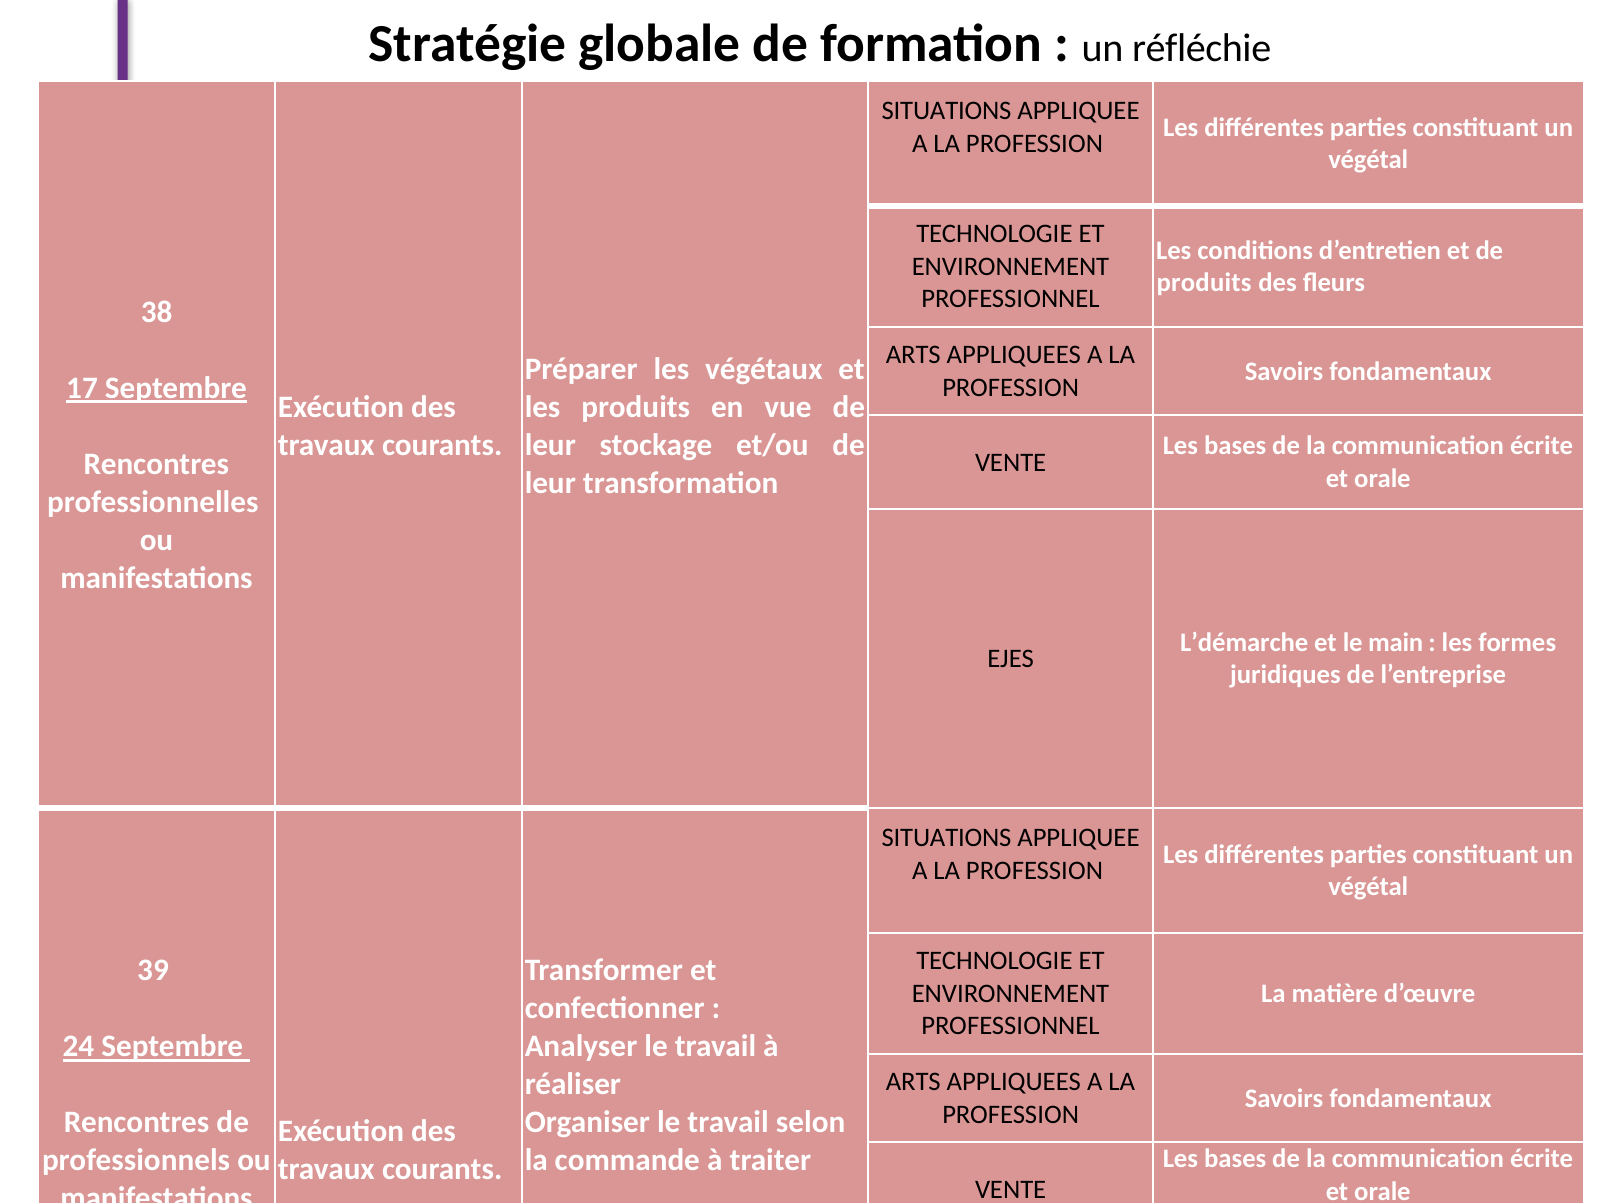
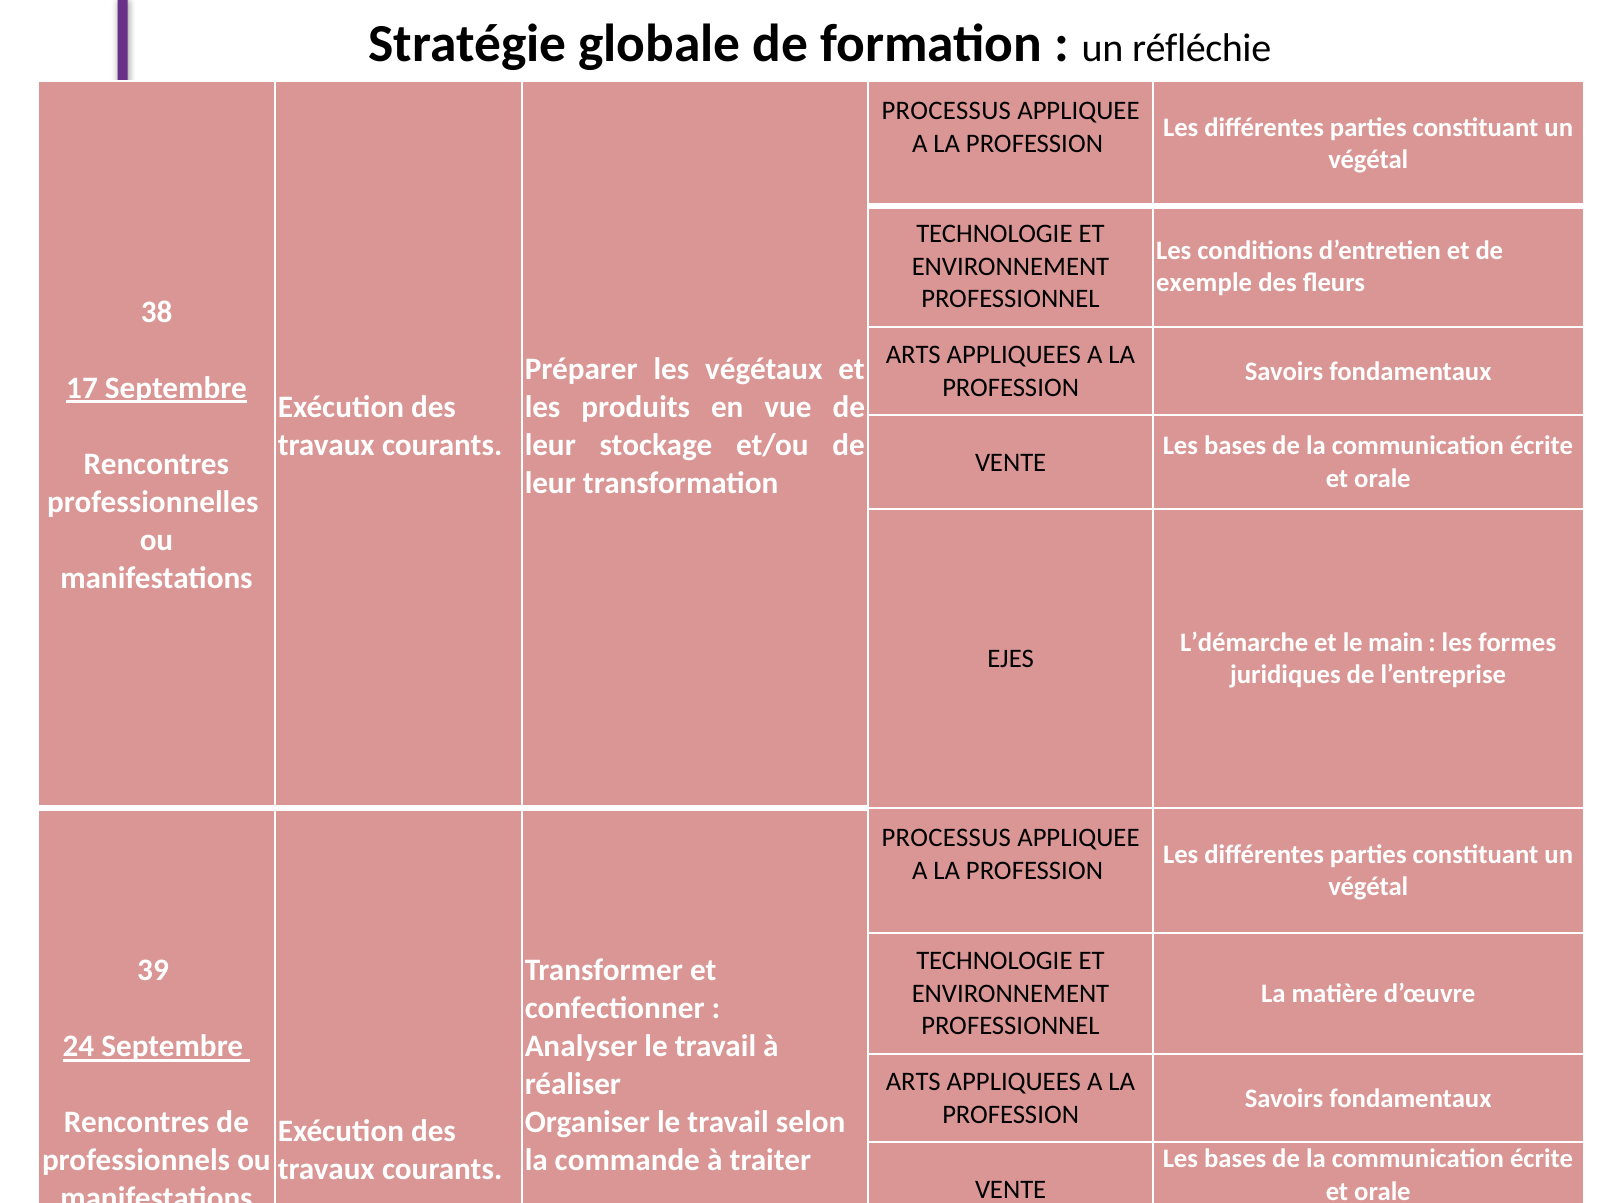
SITUATIONS: SITUATIONS -> PROCESSUS (946, 111)
produits: produits -> exemple (1204, 283)
SITUATIONS: SITUATIONS -> PROCESSUS (946, 838)
